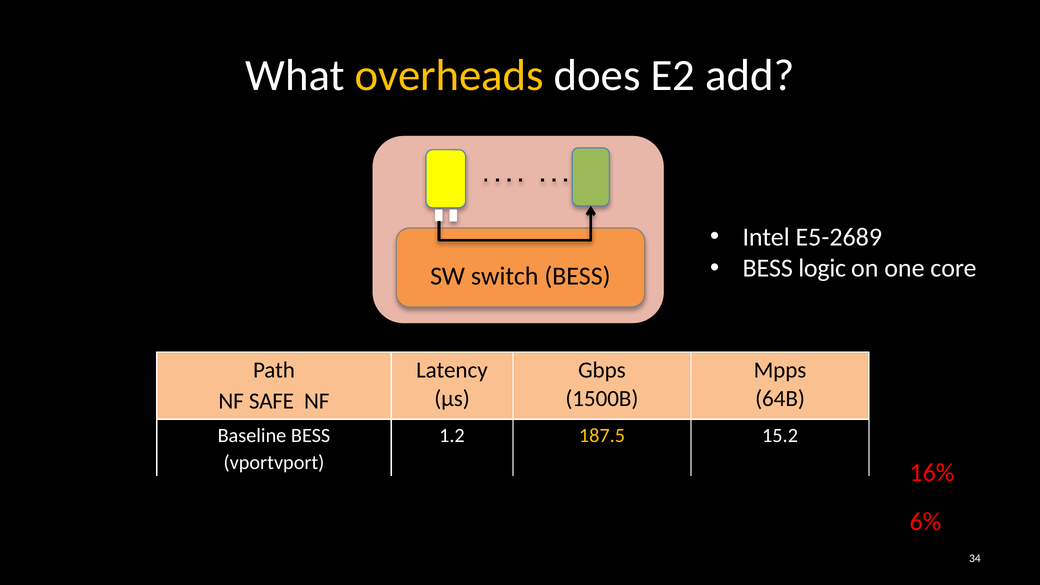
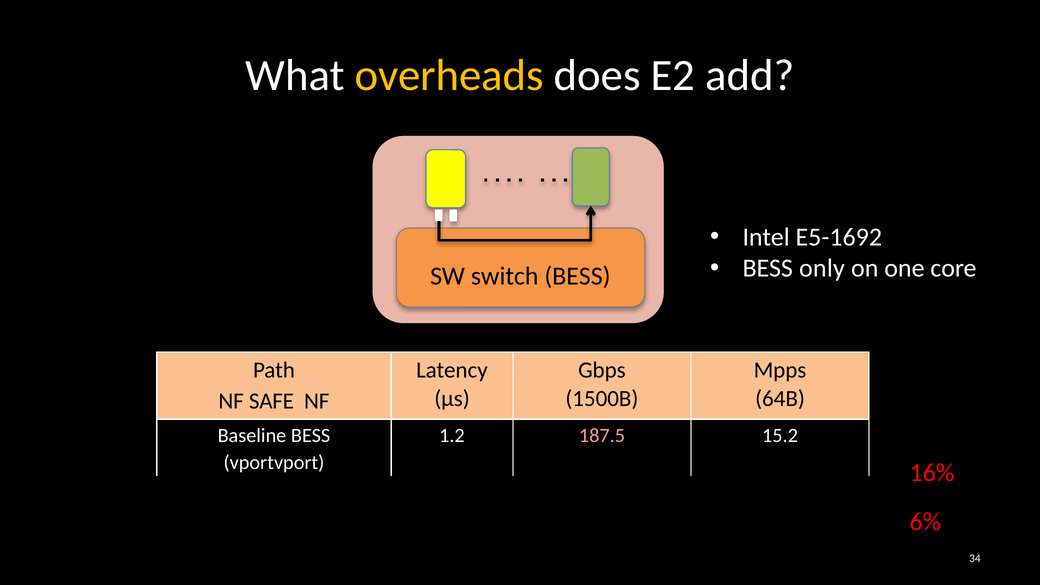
E5-2689: E5-2689 -> E5-1692 (839, 237)
logic: logic -> only (822, 268)
187.5 colour: yellow -> pink (602, 436)
